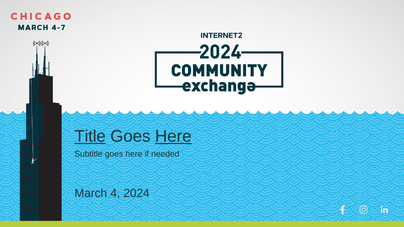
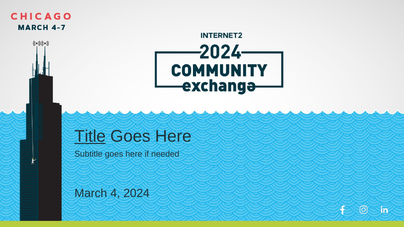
Here underline: present -> none (173, 136)
